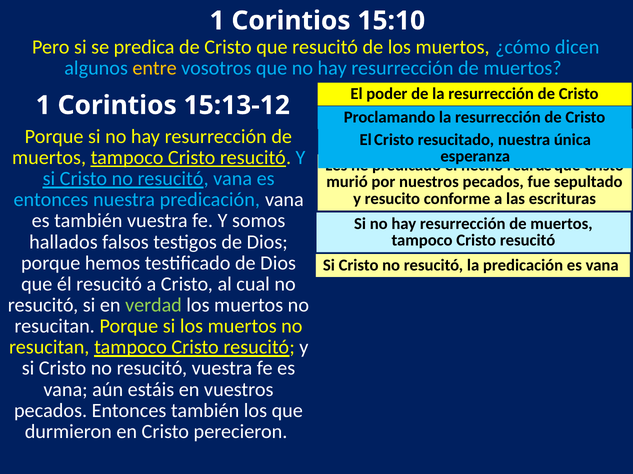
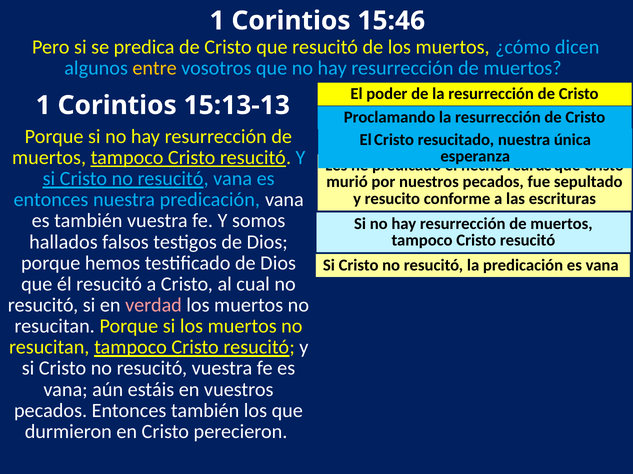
15:10: 15:10 -> 15:46 (391, 21)
15:13-12: 15:13-12 -> 15:13-13 (237, 105)
verdad colour: light green -> pink (154, 306)
